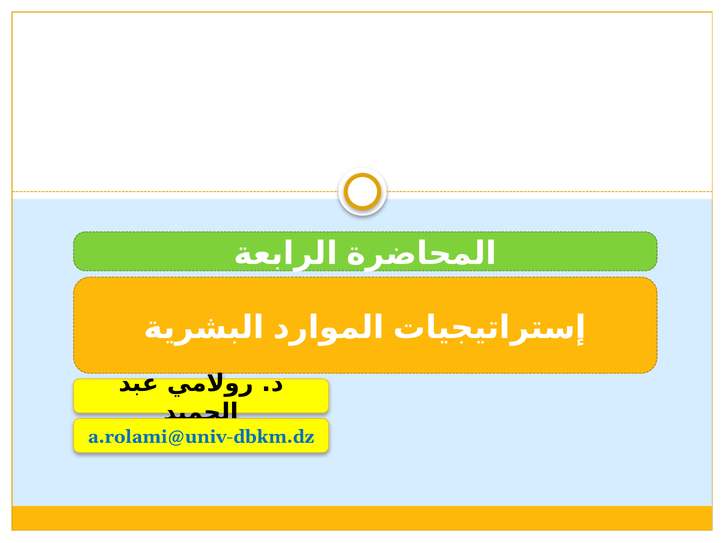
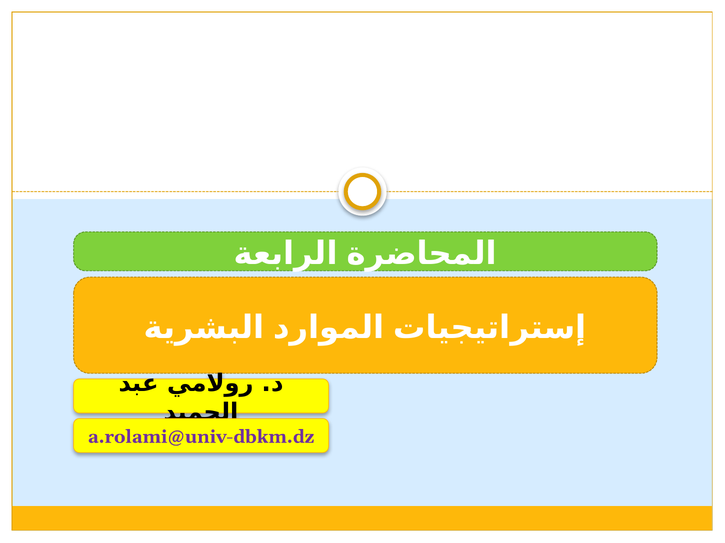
a.rolami@univ-dbkm.dz colour: blue -> purple (201, 437)
